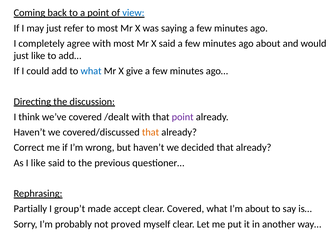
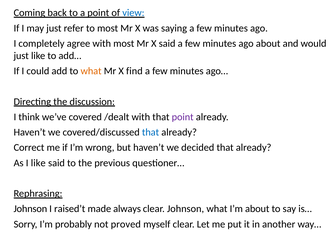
what colour: blue -> orange (91, 71)
give: give -> find (134, 71)
that colour: orange -> blue (151, 132)
Partially: Partially -> Johnson (30, 209)
group’t: group’t -> raised’t (70, 209)
accept: accept -> always (127, 209)
clear Covered: Covered -> Johnson (186, 209)
